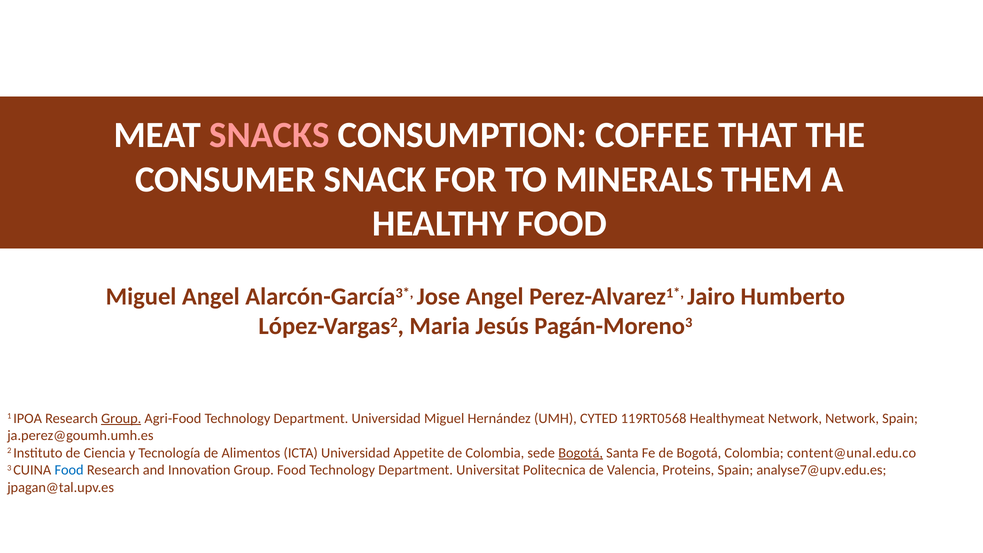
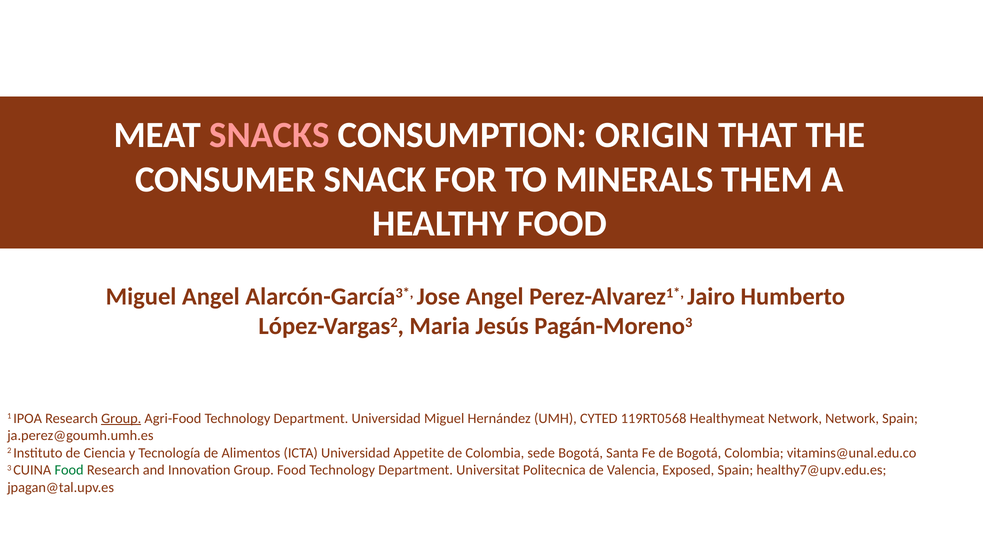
COFFEE: COFFEE -> ORIGIN (652, 135)
Bogotá underline: present -> none (581, 453)
content@unal.edu.co: content@unal.edu.co -> vitamins@unal.edu.co (852, 453)
Food colour: blue -> green (69, 470)
Proteins: Proteins -> Exposed (688, 470)
analyse7@upv.edu.es: analyse7@upv.edu.es -> healthy7@upv.edu.es (821, 470)
